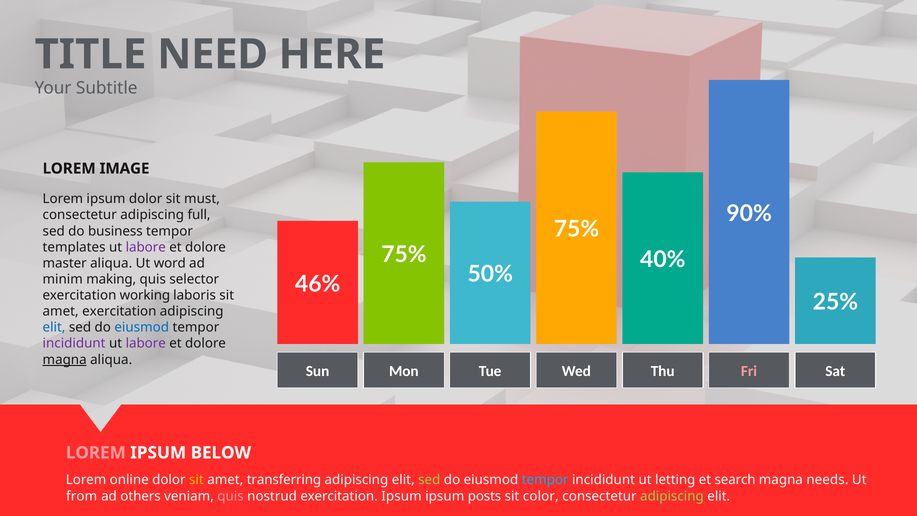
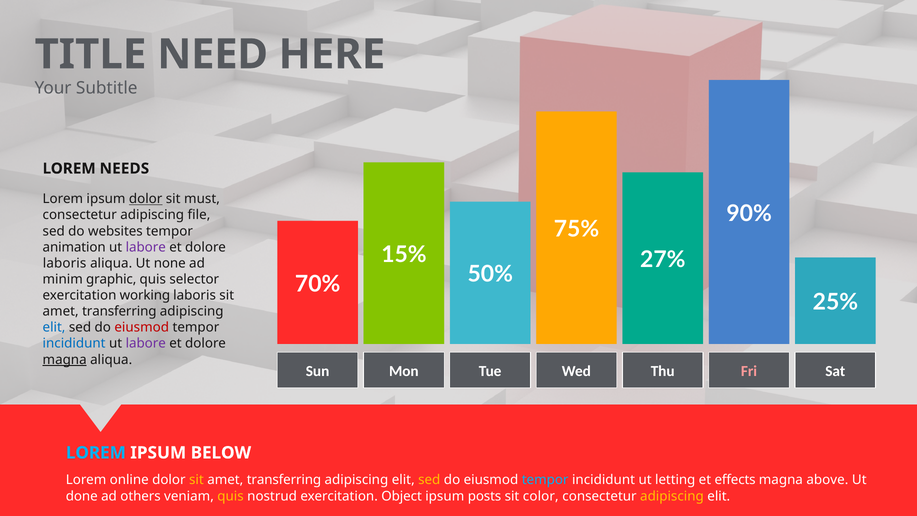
IMAGE: IMAGE -> NEEDS (124, 168)
dolor underline: none -> present (146, 199)
full: full -> file (199, 215)
business: business -> websites (115, 231)
templates: templates -> animation (74, 247)
75%: 75% -> 15% (404, 255)
40%: 40% -> 27% (663, 260)
master: master -> laboris (65, 263)
word: word -> none (170, 263)
46%: 46% -> 70% (318, 284)
making: making -> graphic (111, 279)
exercitation: exercitation -> transferring (119, 311)
eiusmod colour: blue -> red (142, 327)
incididunt colour: purple -> blue (74, 343)
LOREM colour: pink -> light blue (96, 453)
sed colour: light green -> yellow (429, 480)
search: search -> effects (735, 480)
needs: needs -> above (827, 480)
from: from -> done (82, 496)
quis colour: pink -> yellow (230, 496)
exercitation Ipsum: Ipsum -> Object (402, 496)
adipiscing colour: light green -> yellow (672, 496)
